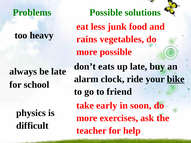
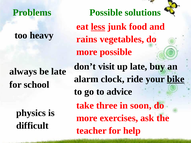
less underline: none -> present (98, 27)
eats: eats -> visit (106, 67)
friend: friend -> advice (119, 92)
early: early -> three (107, 106)
